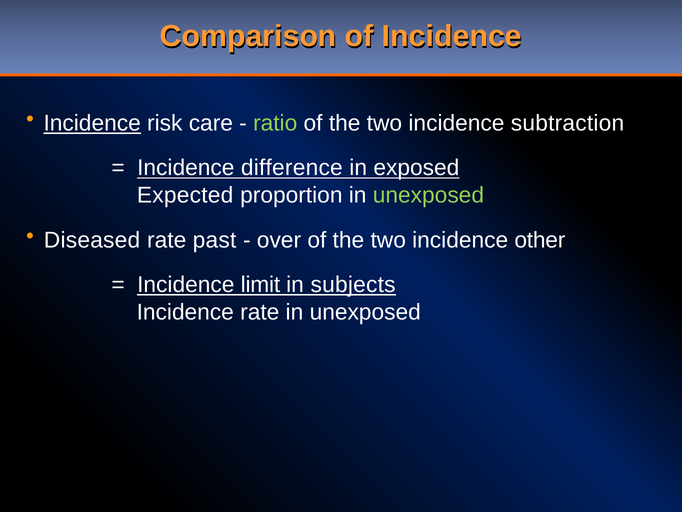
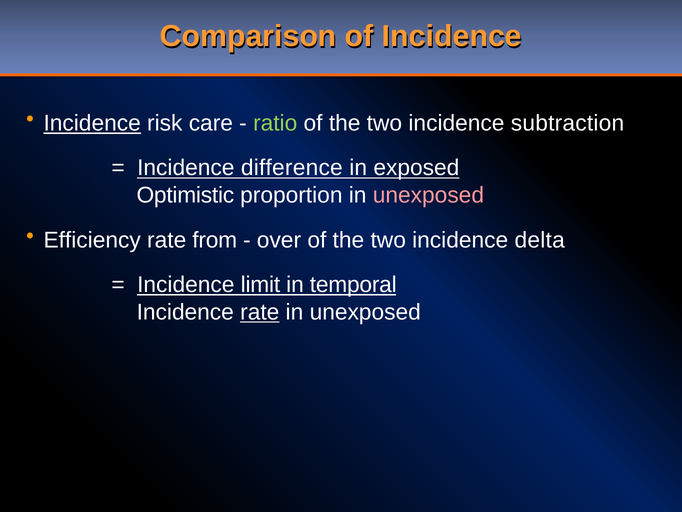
Expected: Expected -> Optimistic (185, 195)
unexposed colour: light green -> pink (428, 195)
Diseased: Diseased -> Efficiency (92, 240)
past: past -> from (215, 240)
other: other -> delta (540, 240)
subjects: subjects -> temporal (353, 284)
rate underline: none -> present (260, 312)
